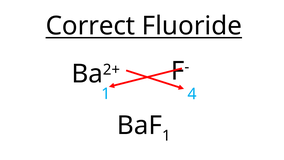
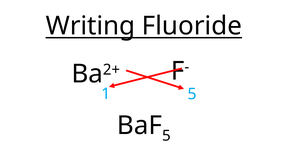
Correct: Correct -> Writing (90, 26)
1 4: 4 -> 5 (192, 94)
1: 1 -> 5 (166, 135)
